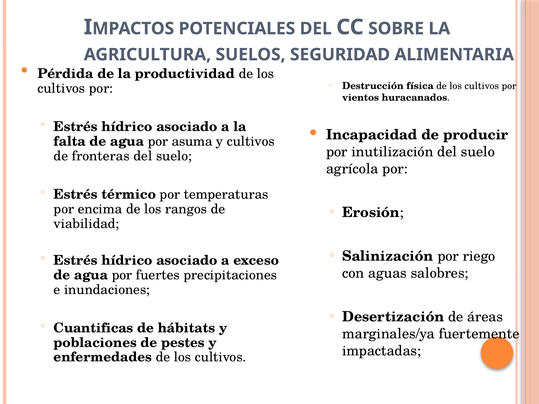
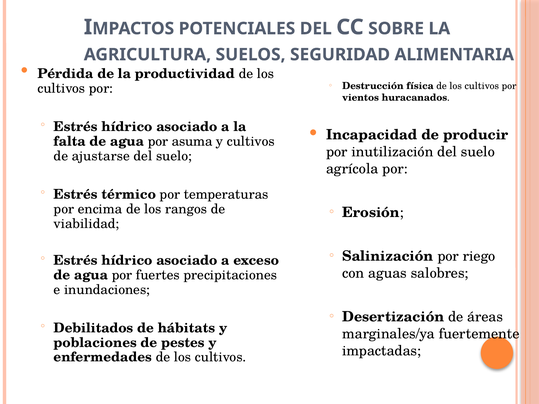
fronteras: fronteras -> ajustarse (101, 156)
Cuantificas: Cuantificas -> Debilitados (93, 328)
